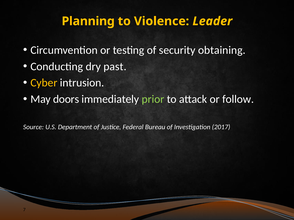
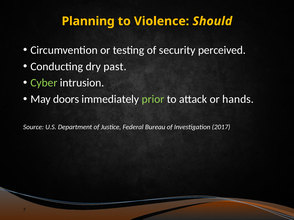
Leader: Leader -> Should (212, 21)
obtaining: obtaining -> perceived (222, 50)
Cyber colour: yellow -> light green (44, 83)
follow: follow -> hands (238, 99)
